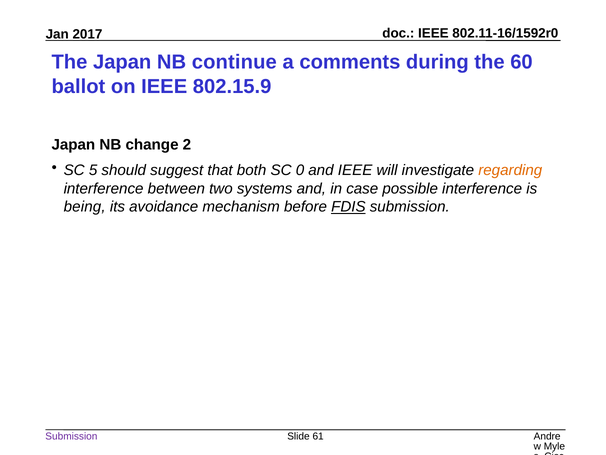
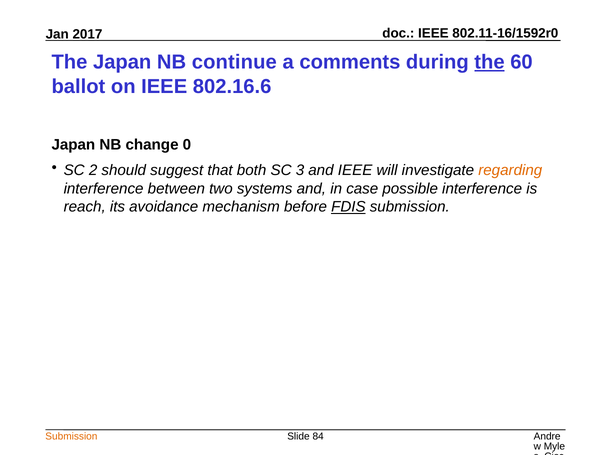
the underline: none -> present (490, 62)
802.15.9: 802.15.9 -> 802.16.6 (232, 86)
2: 2 -> 0 (187, 144)
5: 5 -> 2 (93, 170)
0: 0 -> 3 (300, 170)
being: being -> reach (85, 207)
Submission colour: purple -> orange (71, 436)
61: 61 -> 84 (318, 436)
